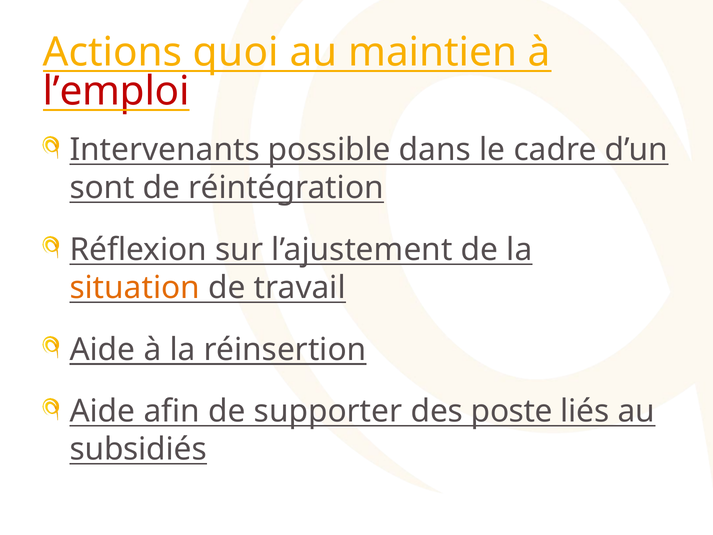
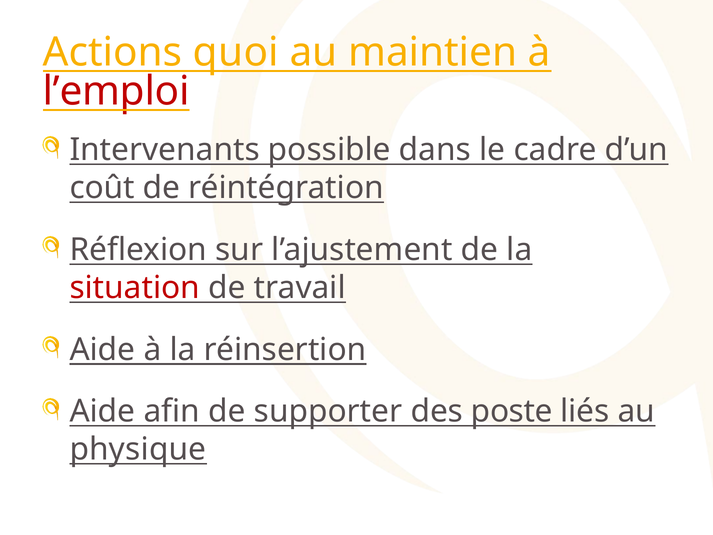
sont: sont -> coût (102, 188)
situation colour: orange -> red (135, 288)
subsidiés: subsidiés -> physique (138, 449)
